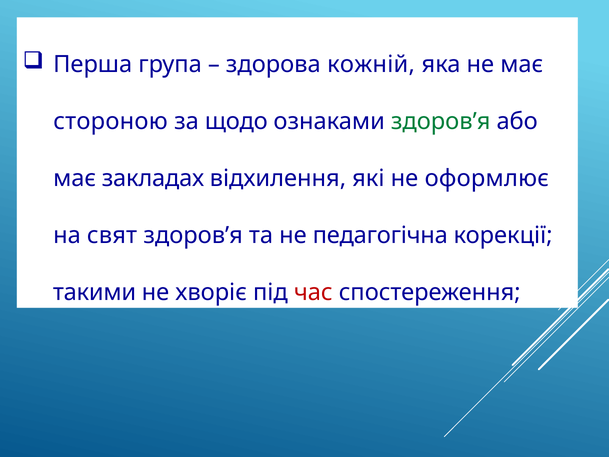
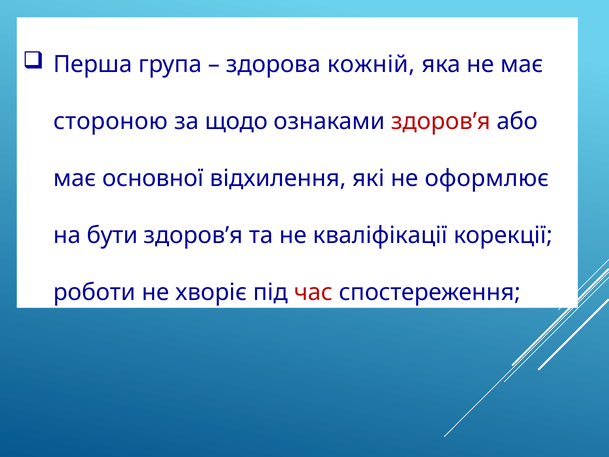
здоров’я colour: green -> red (441, 122)
закладах: закладах -> основної (153, 178)
свят: свят -> бути (112, 235)
педагогічна: педагогічна -> кваліфікації (380, 235)
такими: такими -> роботи (94, 292)
